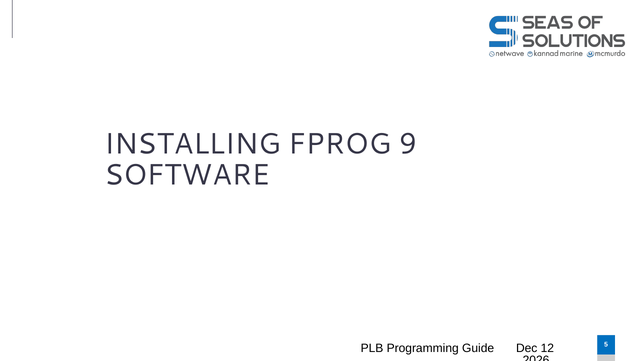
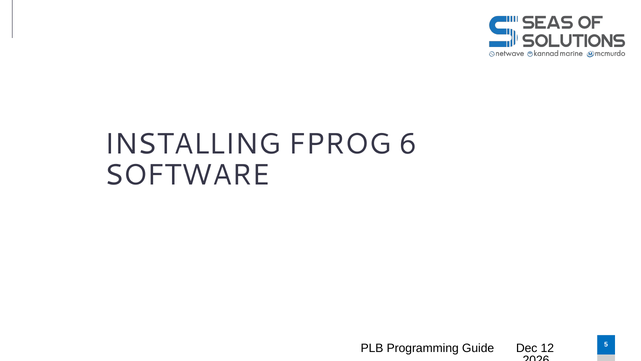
9: 9 -> 6 (408, 144)
